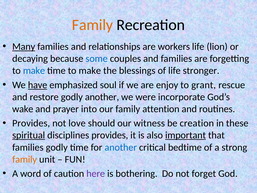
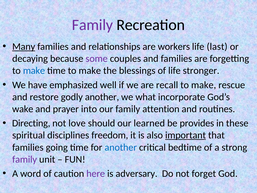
Family colour: orange -> purple (92, 25)
lion: lion -> last (217, 47)
some colour: blue -> purple (97, 59)
have underline: present -> none (38, 85)
soul: soul -> well (108, 85)
enjoy: enjoy -> recall (167, 85)
grant: grant -> make (204, 85)
were: were -> what (146, 97)
Provides: Provides -> Directing (31, 123)
witness: witness -> learned (149, 123)
creation: creation -> provides (197, 123)
spiritual underline: present -> none (29, 135)
disciplines provides: provides -> freedom (110, 135)
families godly: godly -> going (57, 147)
family colour: orange -> purple (25, 159)
bothering: bothering -> adversary (137, 173)
